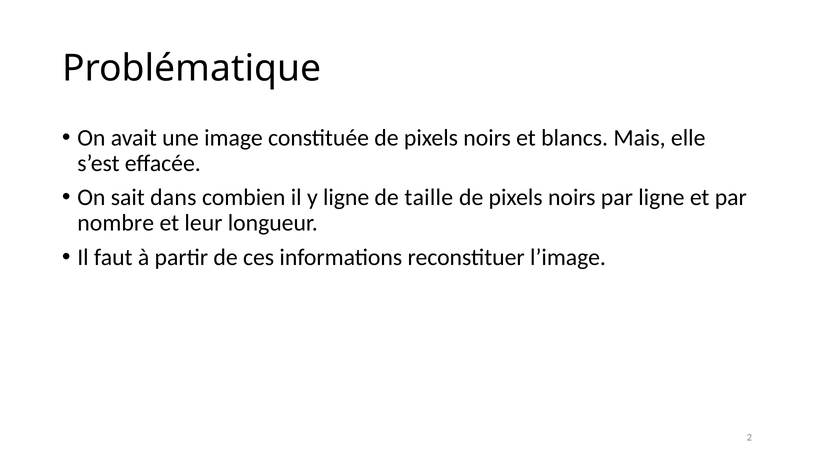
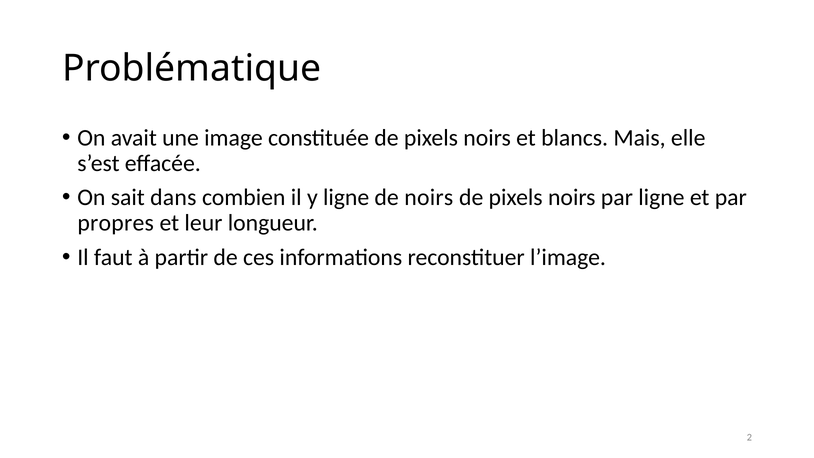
de taille: taille -> noirs (429, 197)
nombre: nombre -> propres (116, 223)
